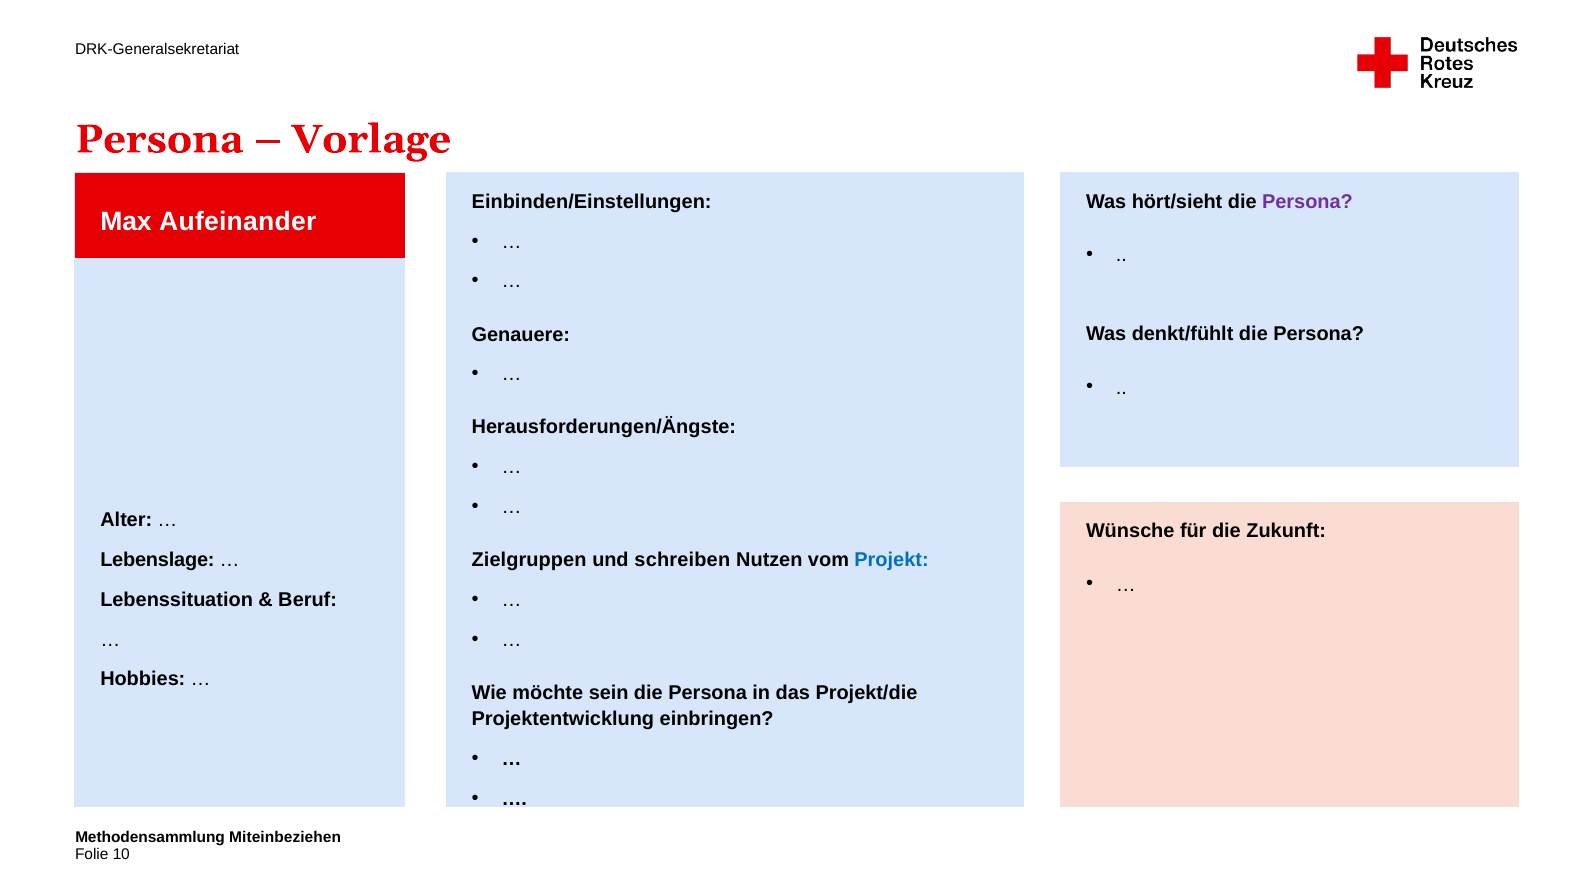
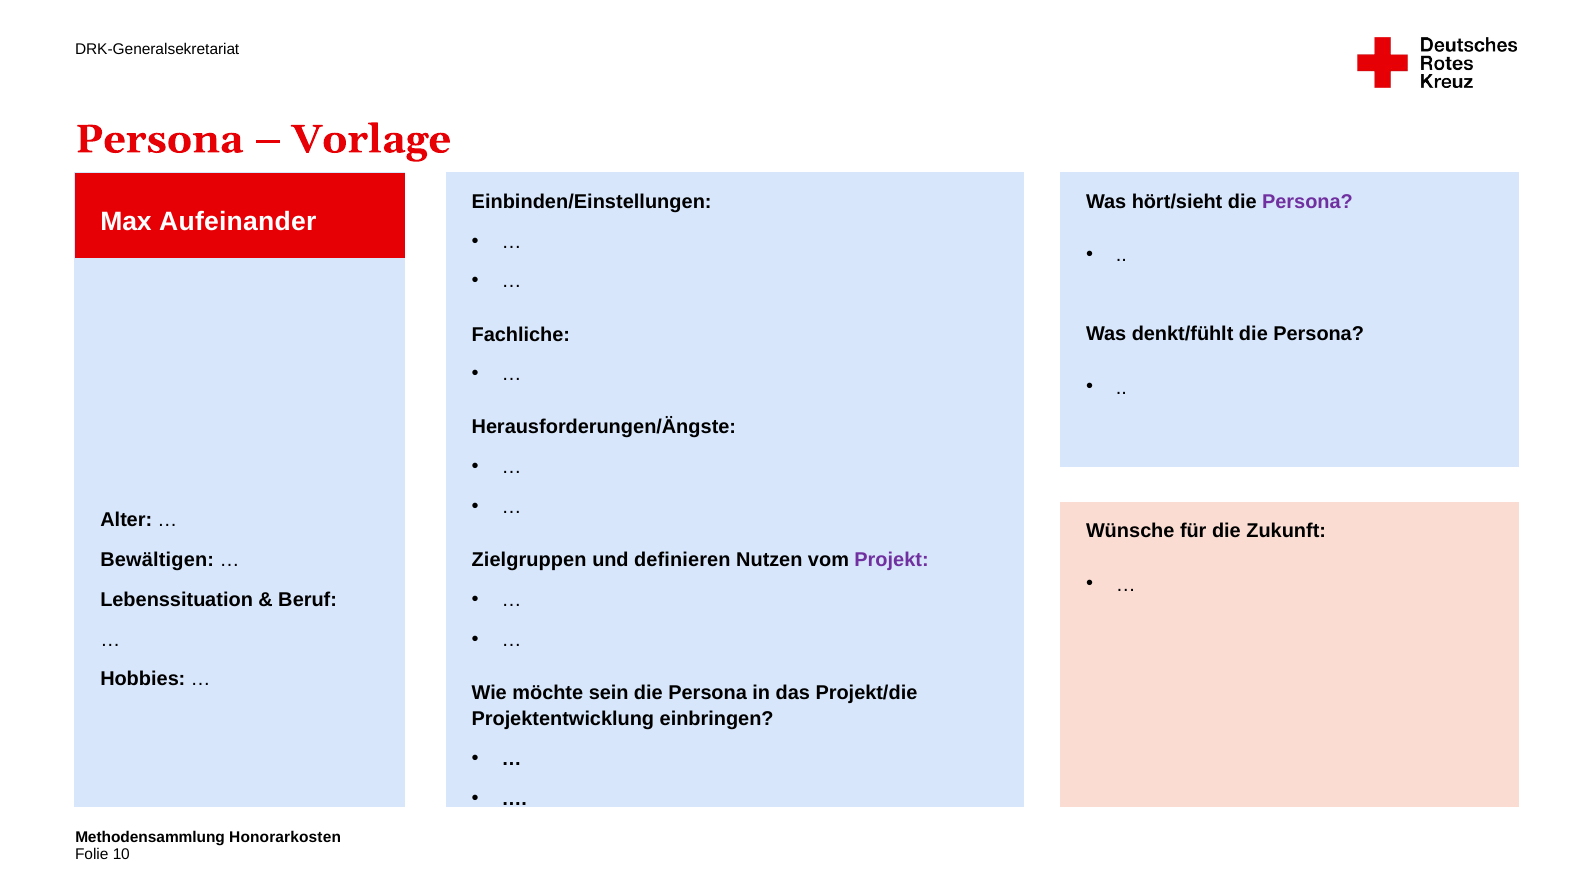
Genauere: Genauere -> Fachliche (521, 334)
Lebenslage: Lebenslage -> Bewältigen (157, 560)
schreiben: schreiben -> definieren (682, 560)
Projekt colour: blue -> purple (892, 560)
Miteinbeziehen: Miteinbeziehen -> Honorarkosten (285, 837)
